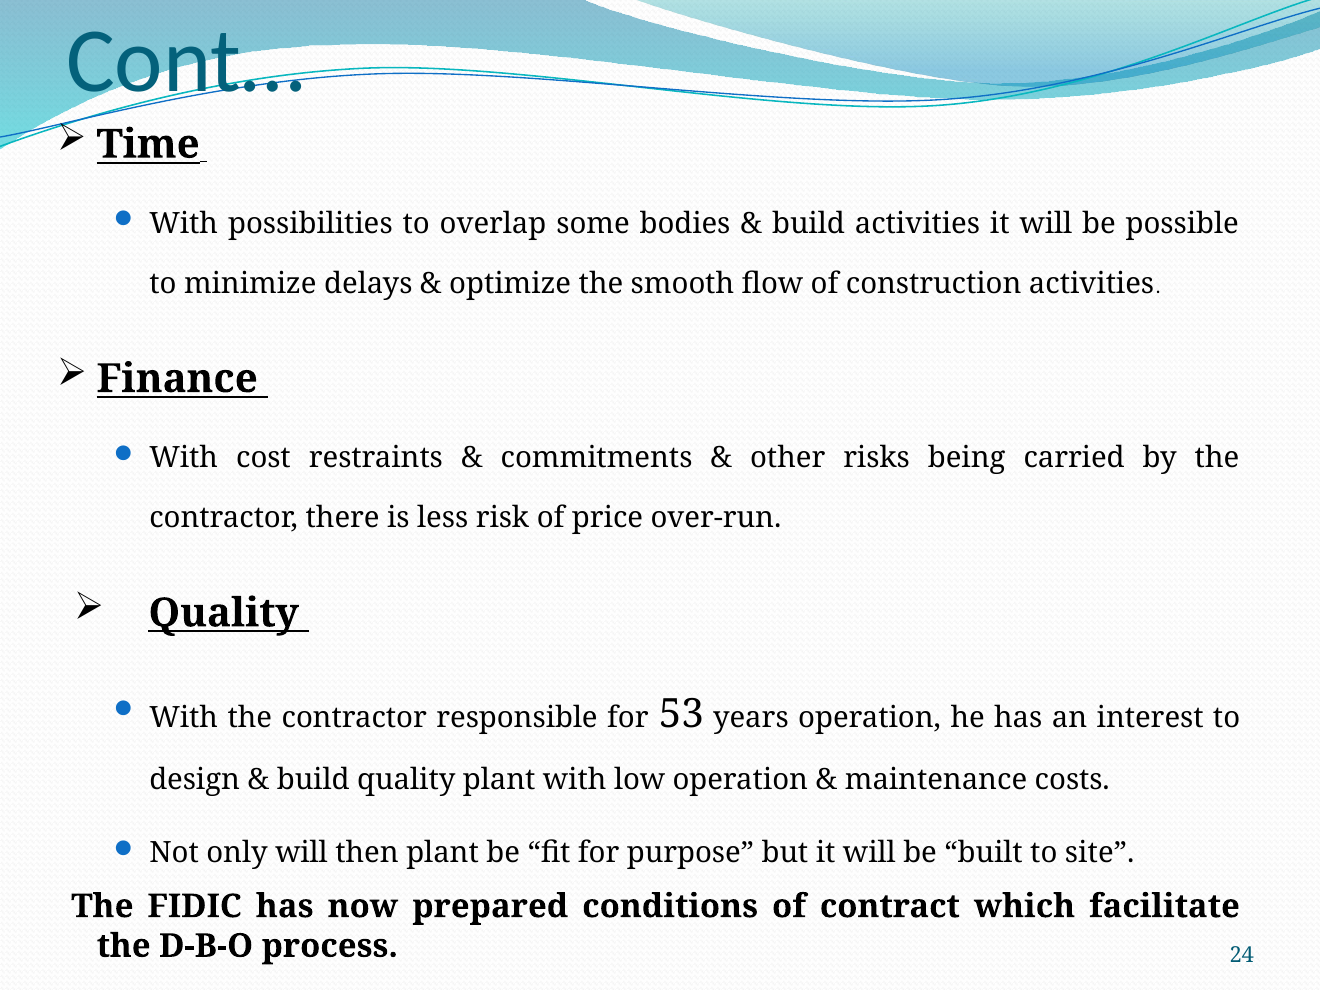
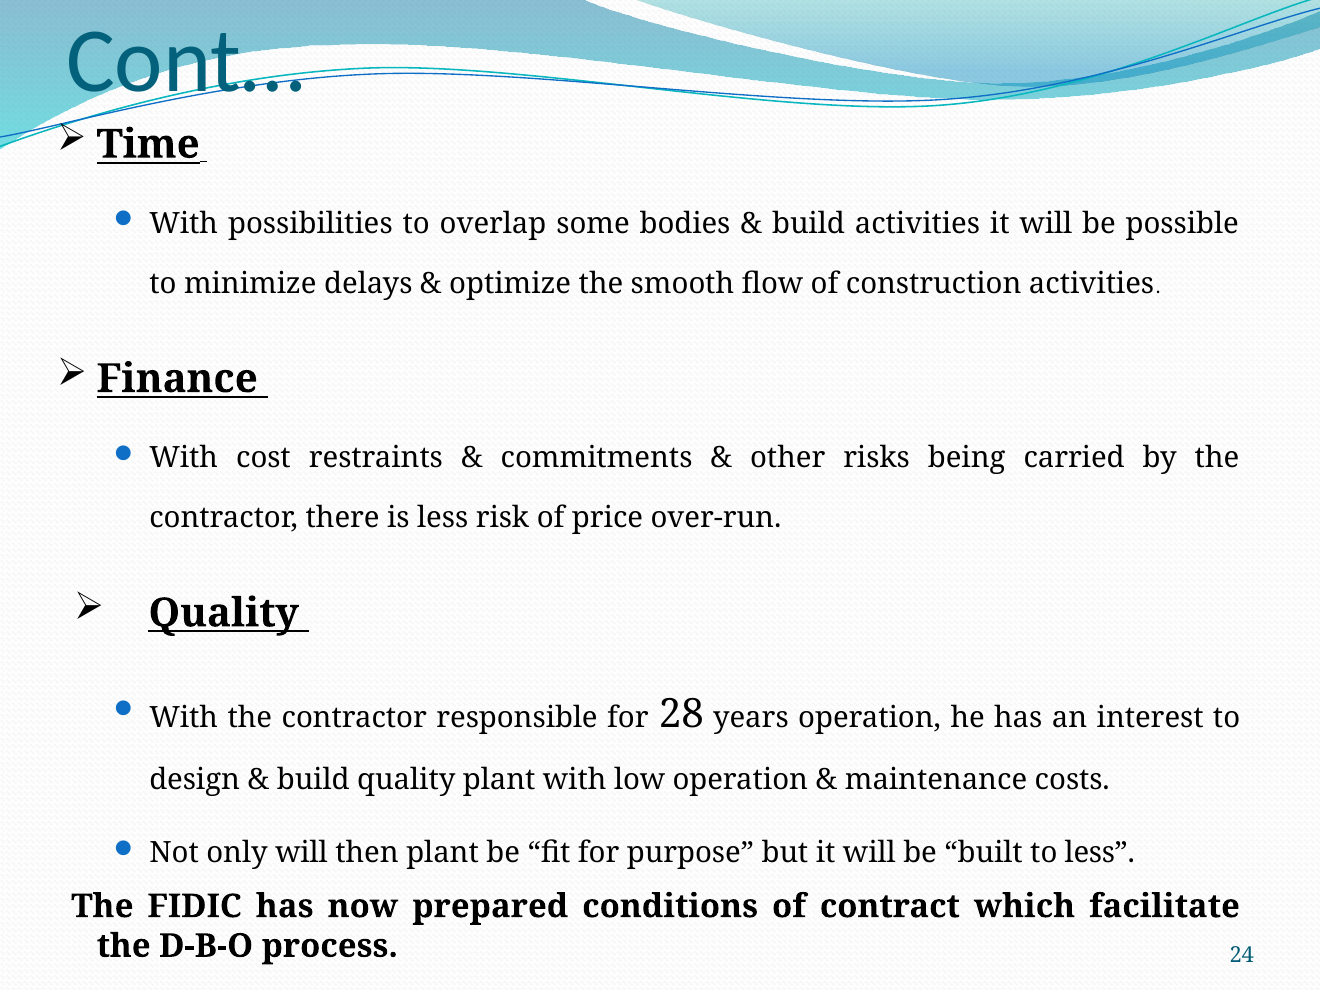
53: 53 -> 28 (681, 714)
to site: site -> less (1100, 853)
